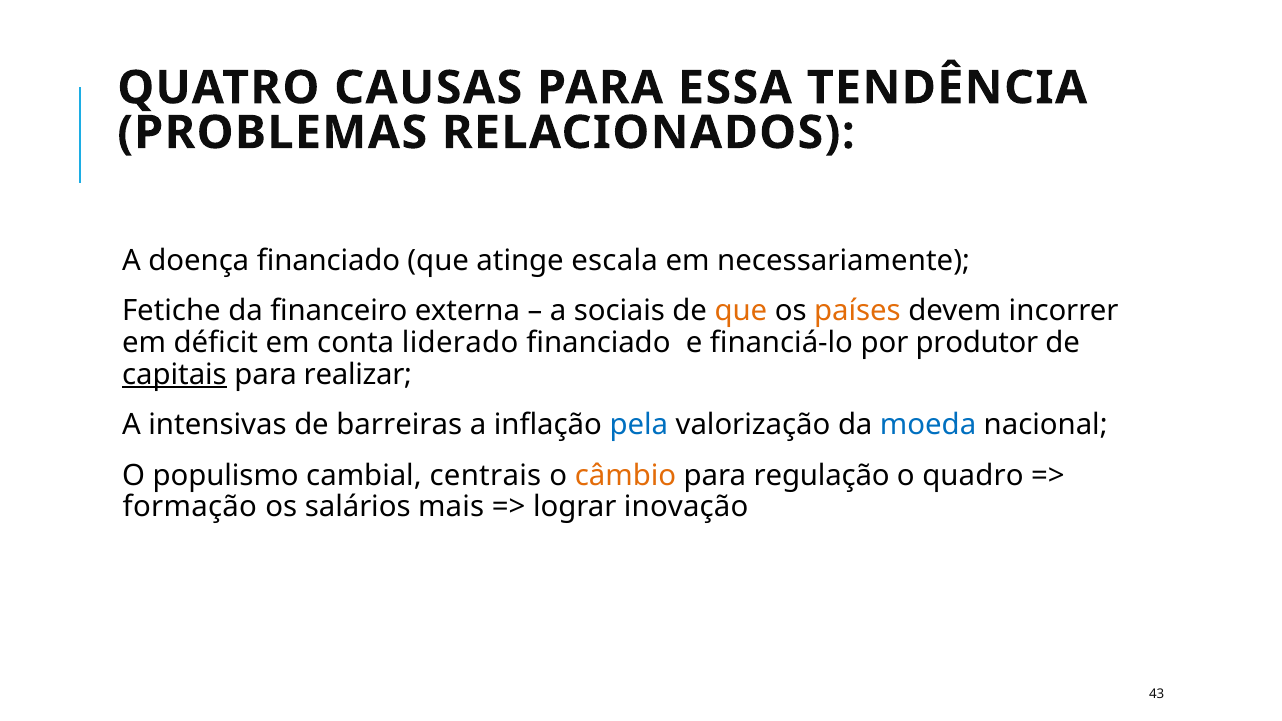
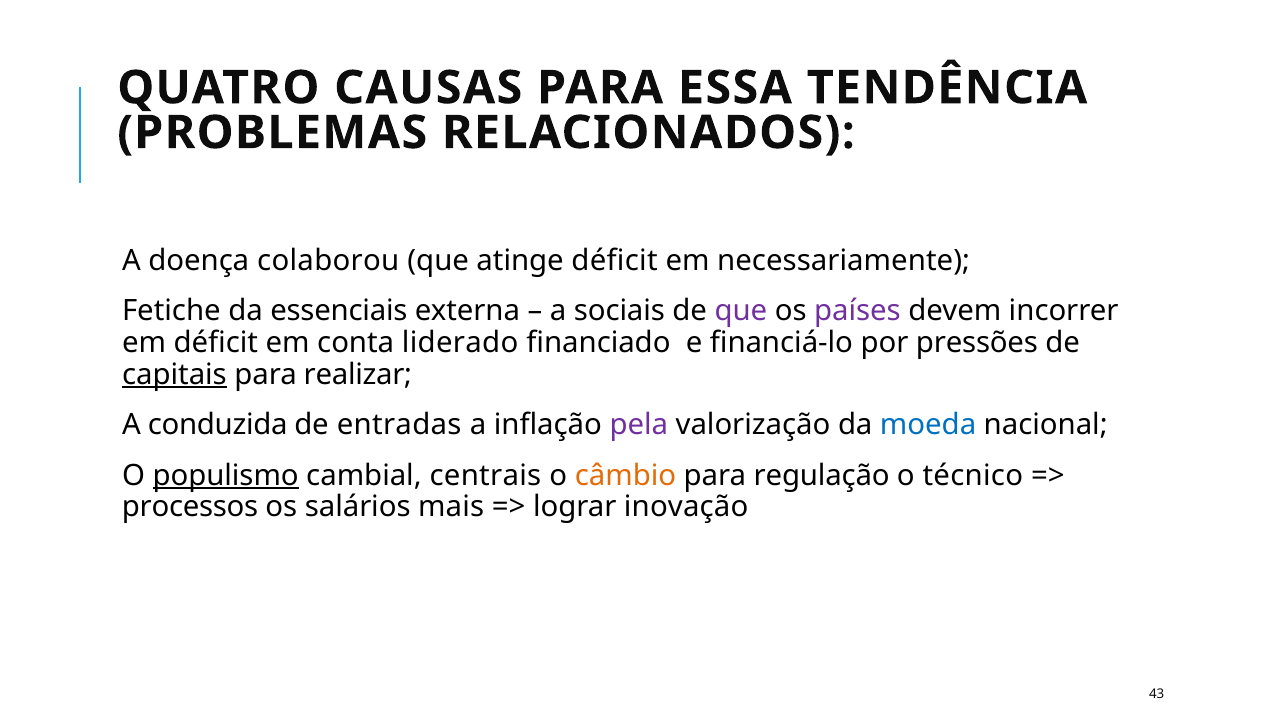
doença financiado: financiado -> colaborou (328, 261)
atinge escala: escala -> déficit (615, 261)
financeiro: financeiro -> essenciais (339, 311)
que colour: orange -> purple (741, 311)
países colour: orange -> purple (857, 311)
produtor: produtor -> pressões (977, 343)
intensivas: intensivas -> conduzida (218, 425)
barreiras: barreiras -> entradas (399, 425)
pela colour: blue -> purple (639, 425)
populismo underline: none -> present (226, 476)
quadro: quadro -> técnico (973, 476)
formação: formação -> processos (190, 507)
